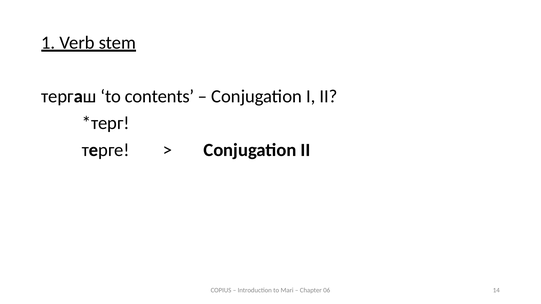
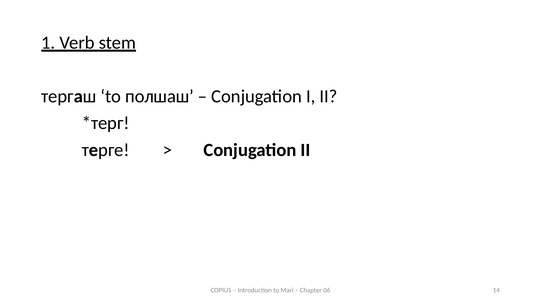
contents: contents -> полшаш (159, 96)
